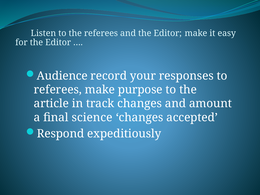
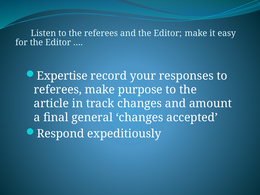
Audience: Audience -> Expertise (62, 76)
science: science -> general (92, 117)
